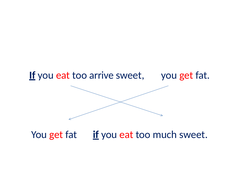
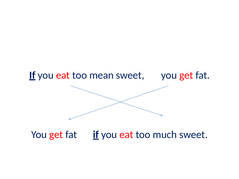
arrive: arrive -> mean (101, 75)
